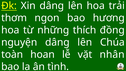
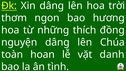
trải: trải -> trời (117, 6)
nhân: nhân -> danh (112, 54)
